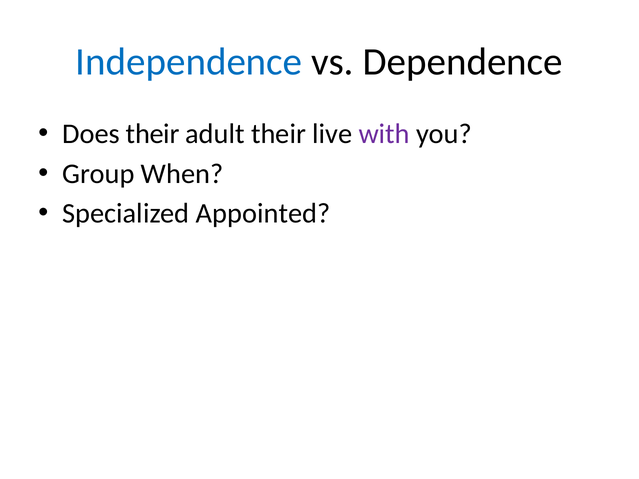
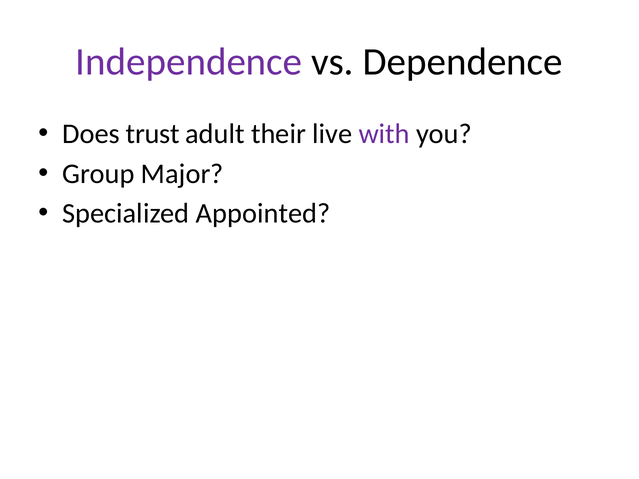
Independence colour: blue -> purple (189, 62)
Does their: their -> trust (153, 134)
When: When -> Major (182, 174)
